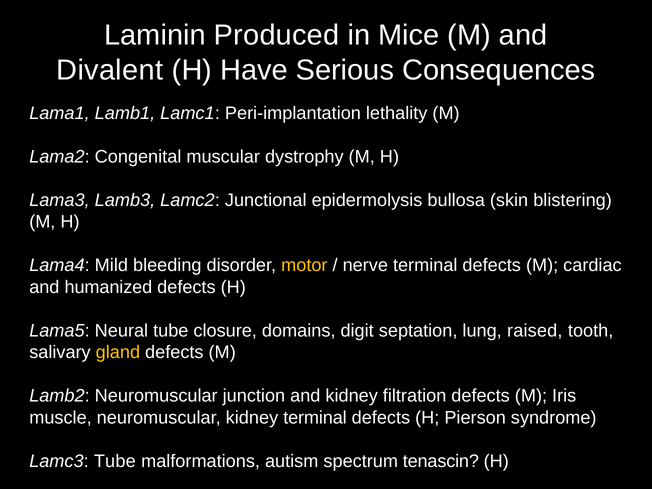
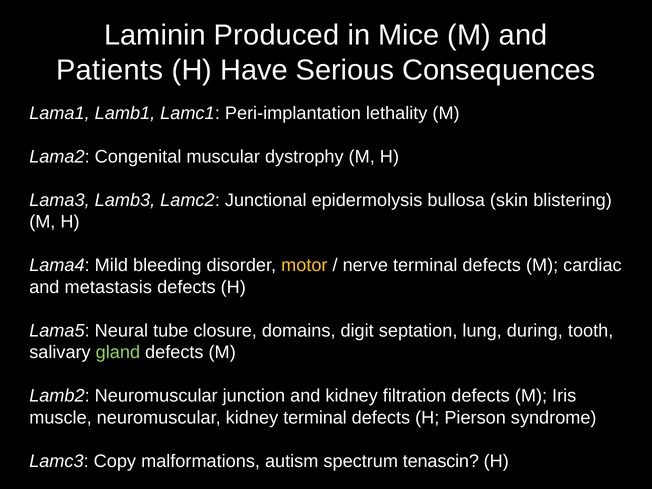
Divalent: Divalent -> Patients (110, 70)
humanized: humanized -> metastasis (108, 287)
raised: raised -> during (535, 331)
gland colour: yellow -> light green (118, 352)
Lamc3 Tube: Tube -> Copy (115, 461)
